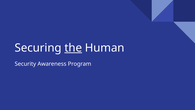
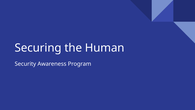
the underline: present -> none (73, 48)
